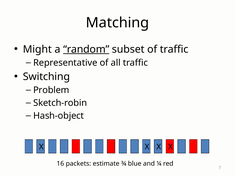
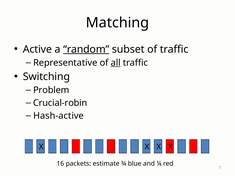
Might: Might -> Active (37, 49)
all underline: none -> present (116, 63)
Sketch-robin: Sketch-robin -> Crucial-robin (60, 103)
Hash-object: Hash-object -> Hash-active (59, 116)
